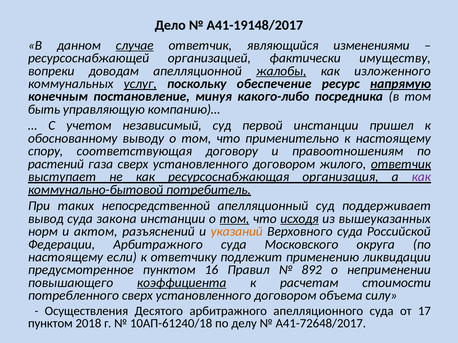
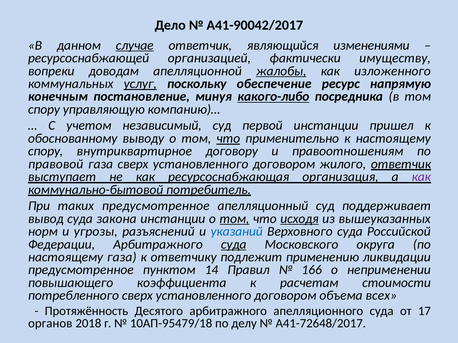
А41-19148/2017: А41-19148/2017 -> А41-90042/2017 (255, 25)
напрямую underline: present -> none (400, 84)
какого-либо underline: none -> present (273, 97)
быть: быть -> спору (44, 109)
что underline: none -> present (228, 139)
соответствующая: соответствующая -> внутриквартирное (134, 151)
растений: растений -> правовой (56, 164)
таких непосредственной: непосредственной -> предусмотренное (156, 206)
актом: актом -> угрозы (96, 232)
указаний colour: orange -> blue (237, 232)
суда underline: none -> present (234, 245)
настоящему если: если -> газа (122, 257)
16: 16 -> 14 (211, 270)
892: 892 -> 166 (312, 270)
коэффициента underline: present -> none (182, 283)
силу: силу -> всех (381, 296)
Осуществления: Осуществления -> Протяжённость (86, 312)
пунктом: пунктом -> органов (50, 324)
10АП-61240/18: 10АП-61240/18 -> 10АП-95479/18 (171, 324)
